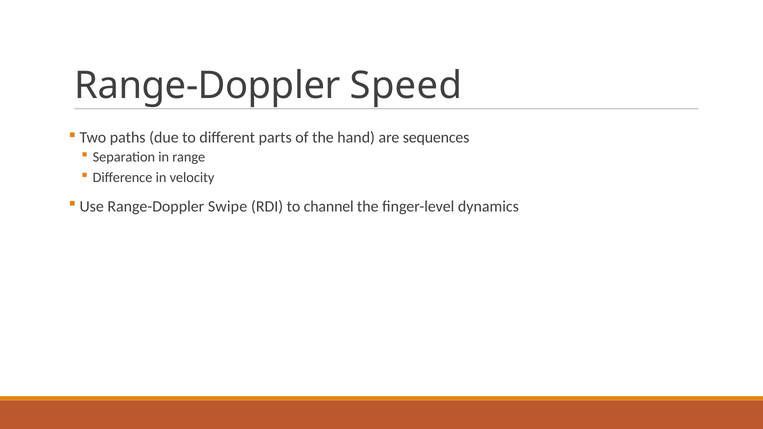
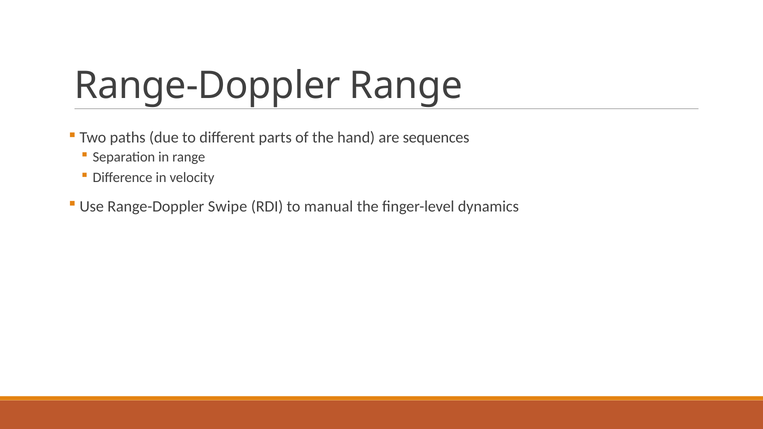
Range-Doppler Speed: Speed -> Range (406, 85)
channel: channel -> manual (329, 207)
